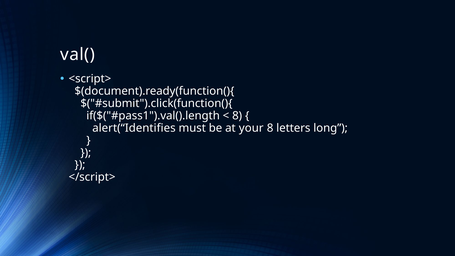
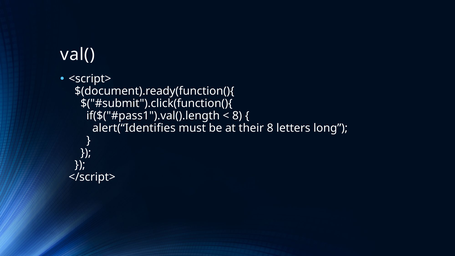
your: your -> their (251, 128)
